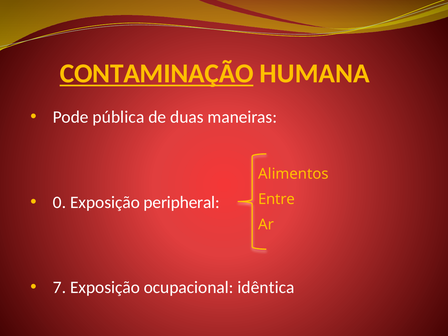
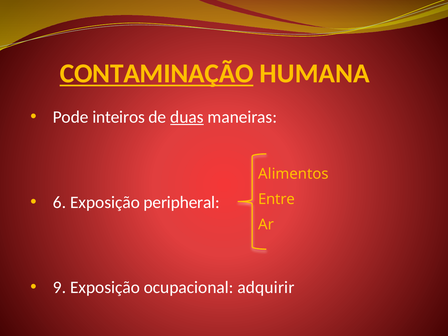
pública: pública -> inteiros (119, 117)
duas underline: none -> present (187, 117)
0: 0 -> 6 (60, 202)
7: 7 -> 9 (60, 287)
idêntica: idêntica -> adquirir (266, 287)
